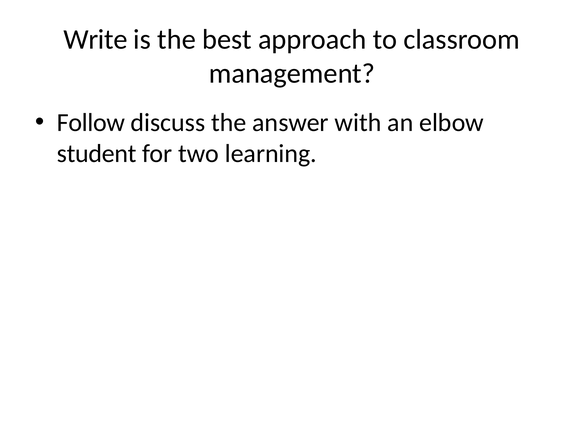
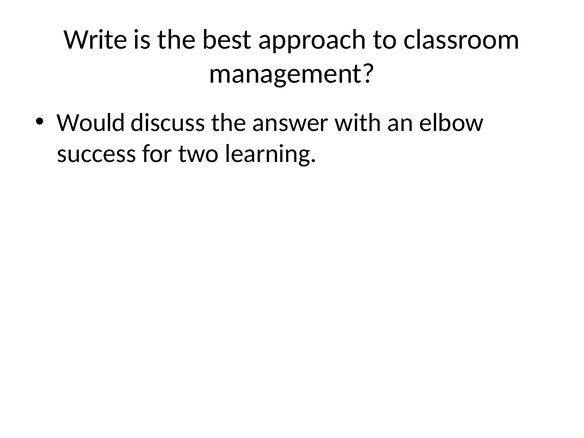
Follow: Follow -> Would (91, 123)
student: student -> success (97, 154)
